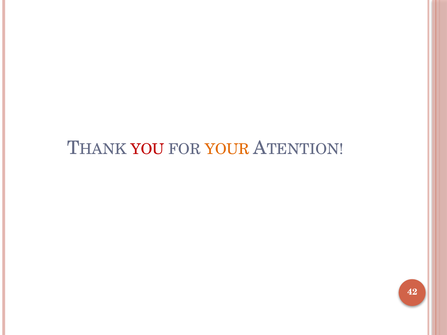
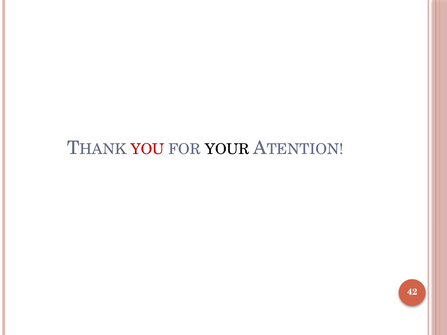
YOUR colour: orange -> black (227, 149)
